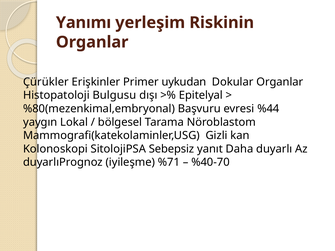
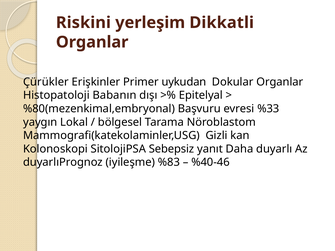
Yanımı: Yanımı -> Riskini (83, 23)
Riskinin: Riskinin -> Dikkatli (222, 23)
Bulgusu: Bulgusu -> Babanın (114, 95)
%44: %44 -> %33 (268, 109)
%71: %71 -> %83 (169, 162)
%40-70: %40-70 -> %40-46 (211, 162)
